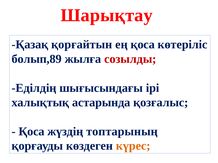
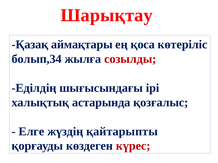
қорғайтын: қорғайтын -> аймақтары (82, 45)
болып,89: болып,89 -> болып,34 (37, 59)
Қоса: Қоса -> Елге (31, 132)
топтарының: топтарының -> қайтарыпты (122, 132)
күрес colour: orange -> red (133, 146)
